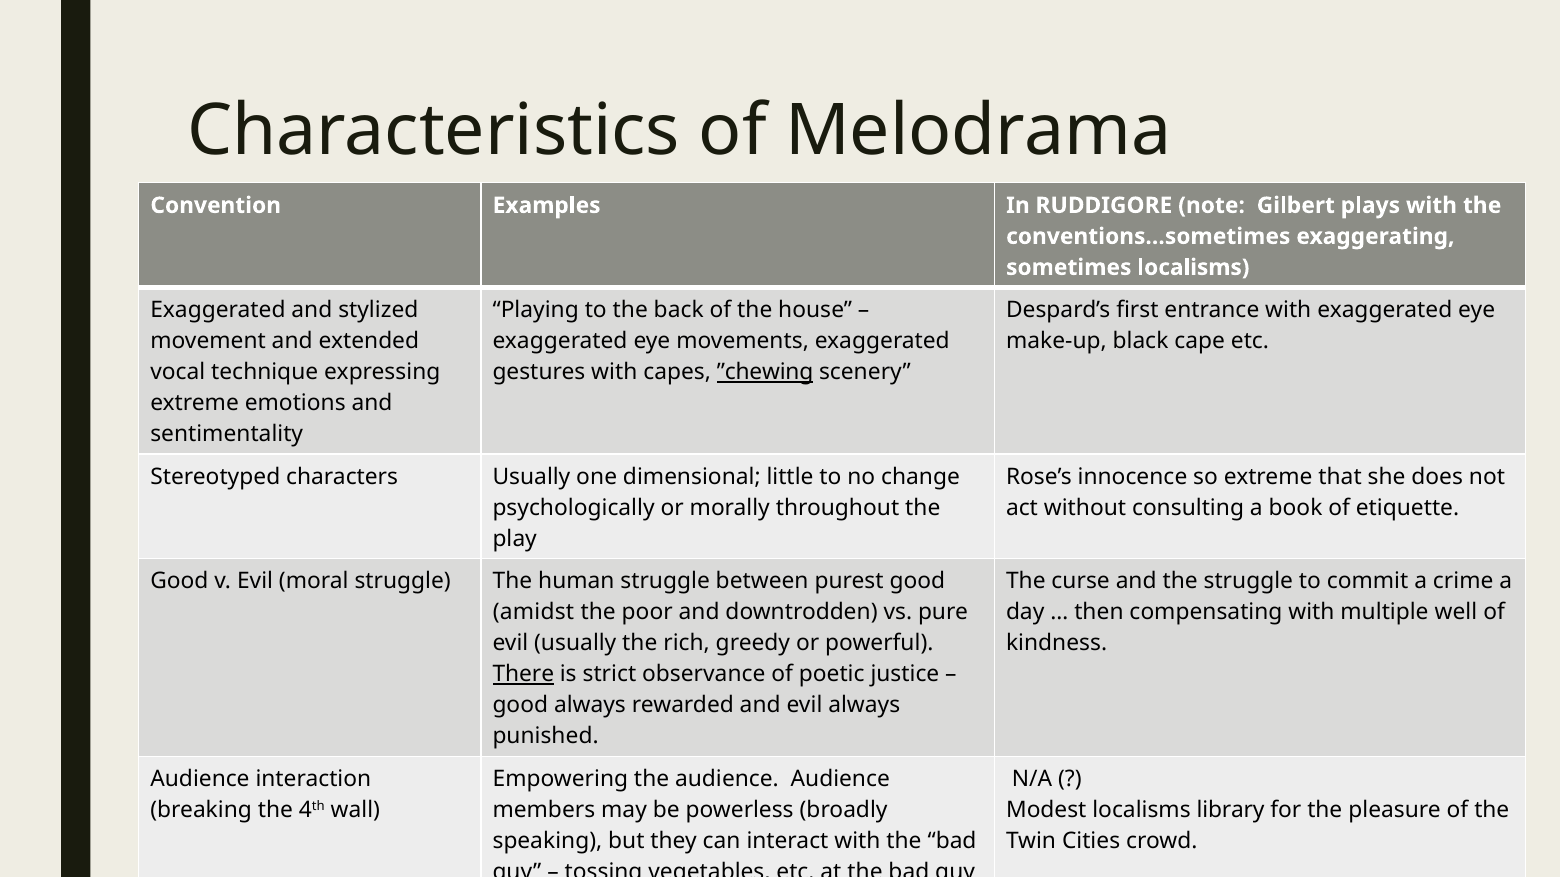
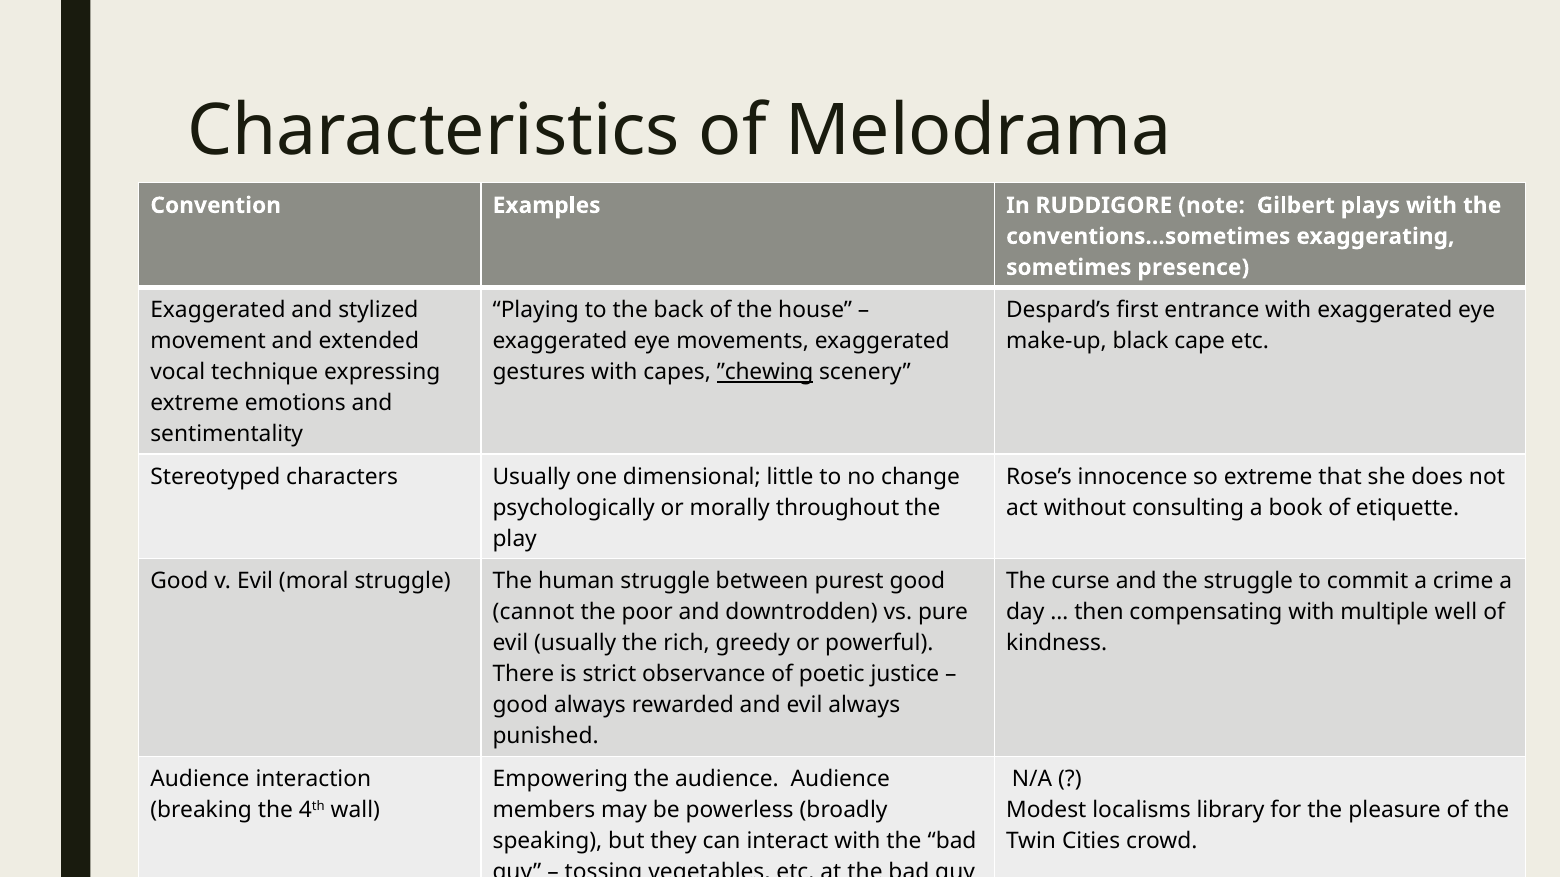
sometimes localisms: localisms -> presence (1193, 268)
amidst: amidst -> cannot (534, 613)
There underline: present -> none (523, 675)
